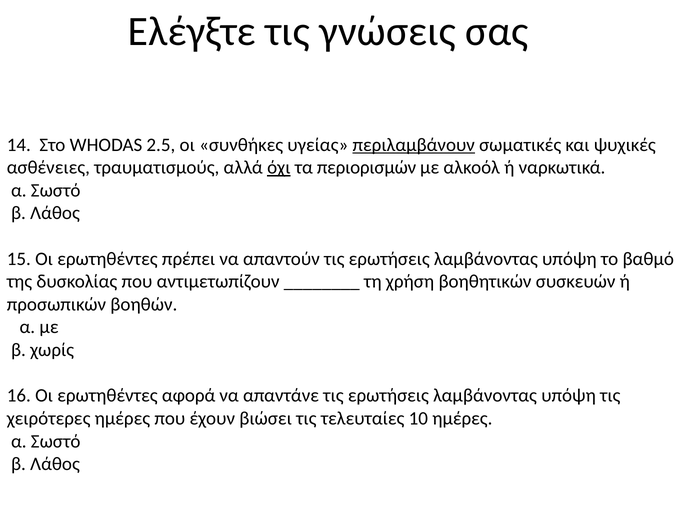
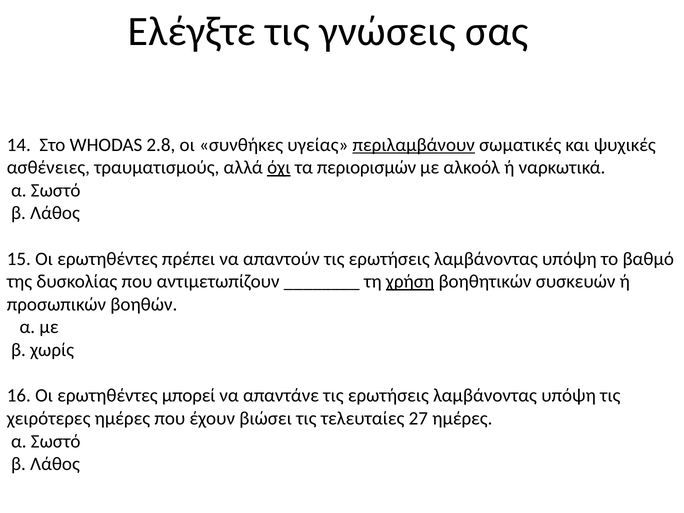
2.5: 2.5 -> 2.8 (161, 145)
χρήση underline: none -> present (410, 282)
αφορά: αφορά -> μπορεί (189, 396)
10: 10 -> 27 (418, 418)
